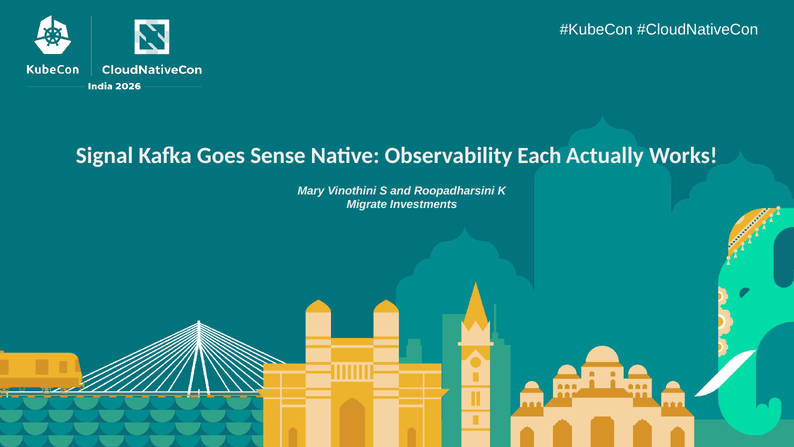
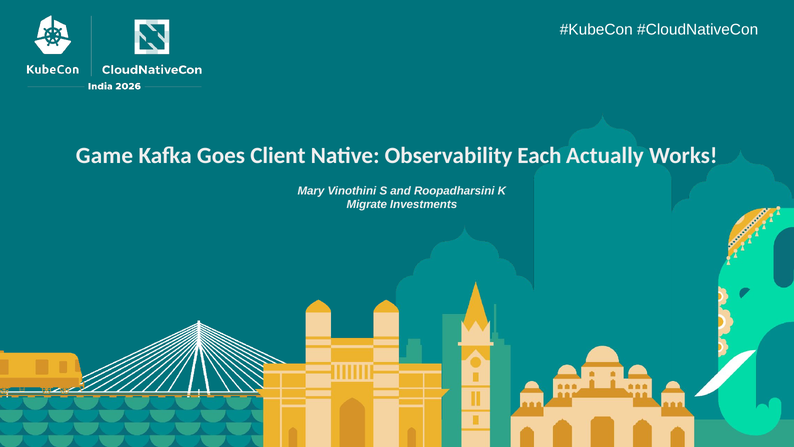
Signal: Signal -> Game (104, 156)
Sense: Sense -> Client (278, 156)
